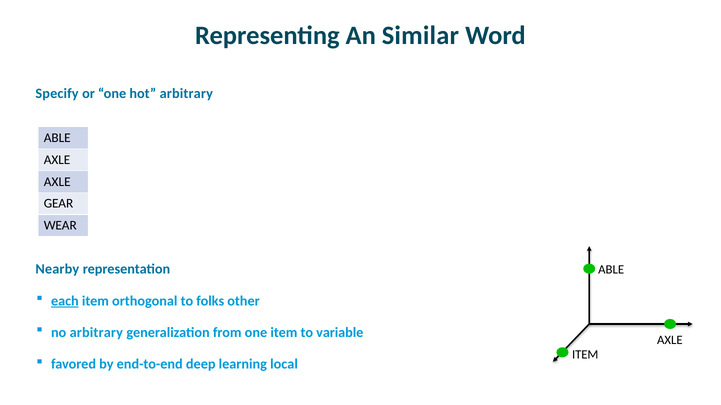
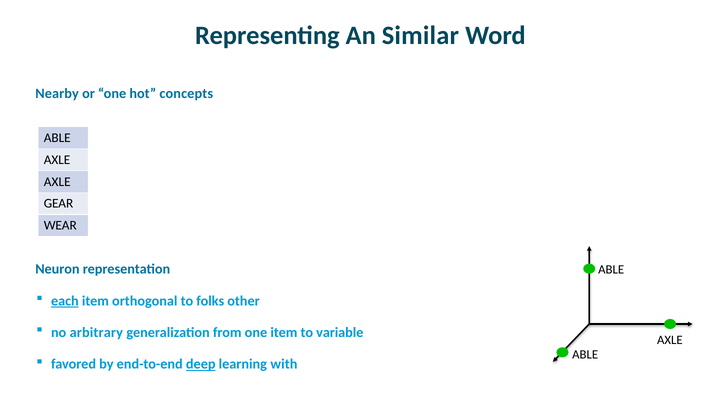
Specify: Specify -> Nearby (57, 94)
hot arbitrary: arbitrary -> concepts (186, 94)
Nearby: Nearby -> Neuron (57, 269)
ITEM: ITEM -> ABLE (585, 355)
deep underline: none -> present (201, 365)
local: local -> with (284, 365)
